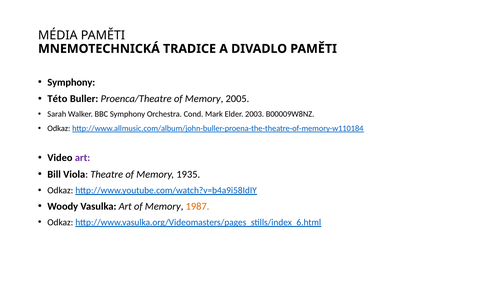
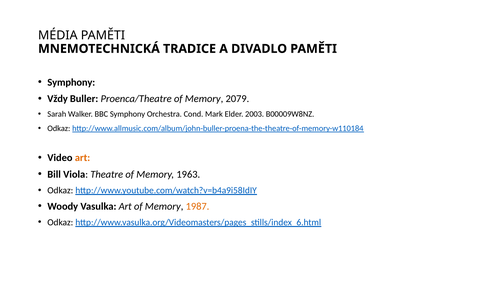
Této: Této -> Vždy (58, 99)
2005: 2005 -> 2079 (237, 99)
art colour: purple -> orange (82, 158)
1935: 1935 -> 1963 (188, 174)
